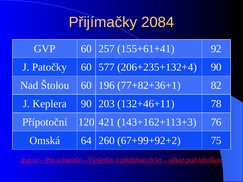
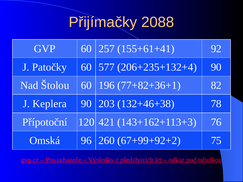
2084: 2084 -> 2088 (158, 22)
132+46+11: 132+46+11 -> 132+46+38 (146, 104)
64: 64 -> 96 (86, 141)
